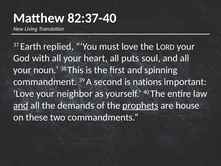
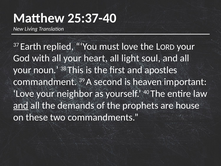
82:37-40: 82:37-40 -> 25:37-40 (92, 18)
puts: puts -> light (130, 58)
spinning: spinning -> apostles (161, 70)
nations: nations -> heaven (147, 82)
prophets underline: present -> none (140, 105)
